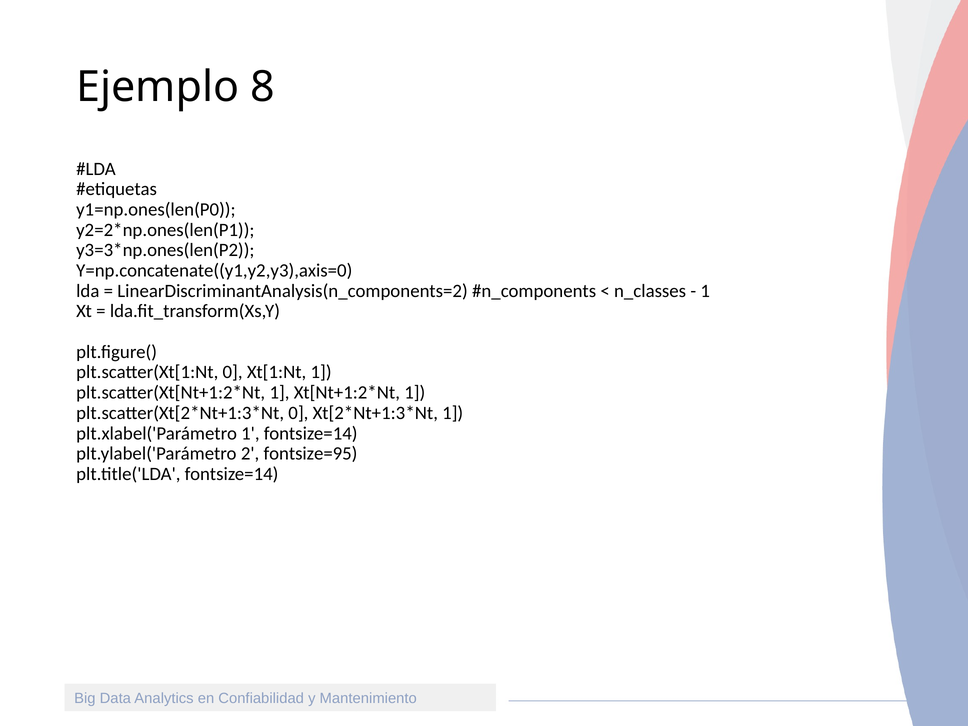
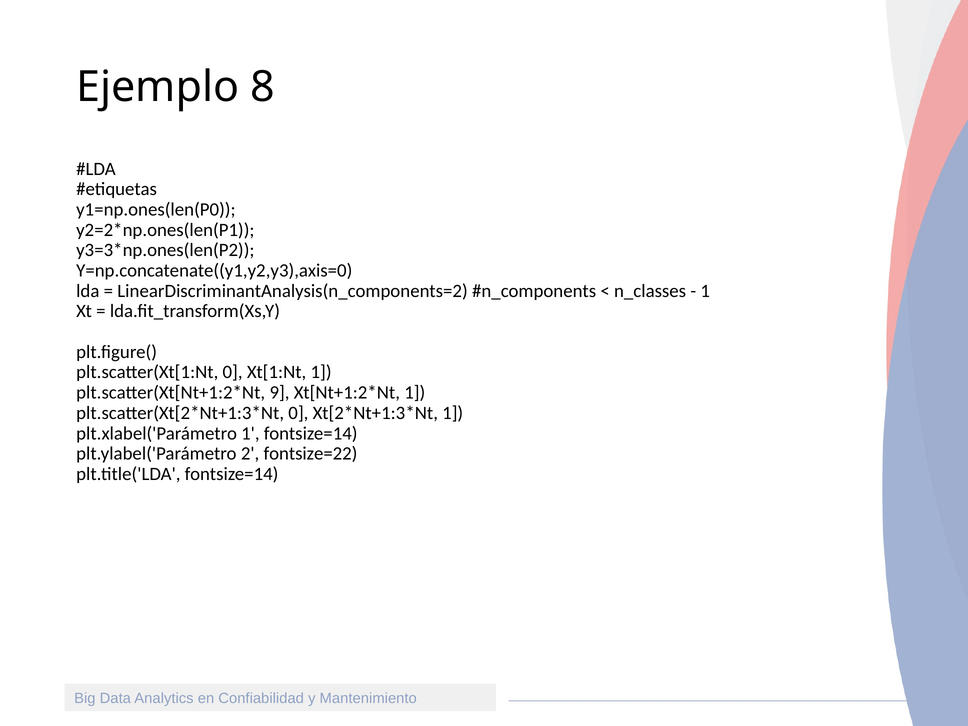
1: 1 -> 9 (280, 393)
fontsize=95: fontsize=95 -> fontsize=22 (310, 454)
